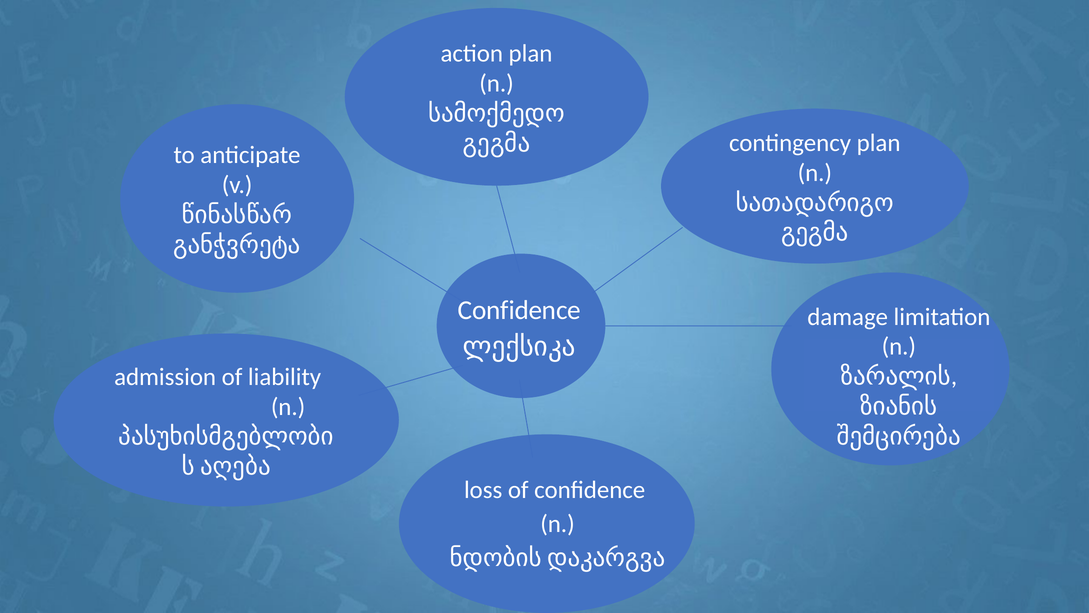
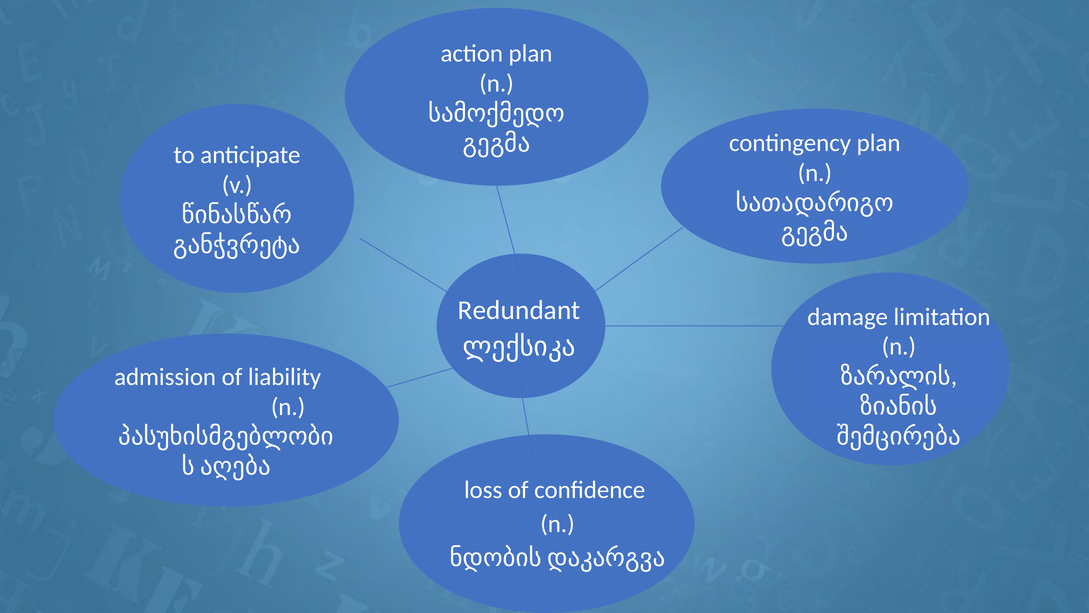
Confidence: Confidence -> Redundant (519, 310)
